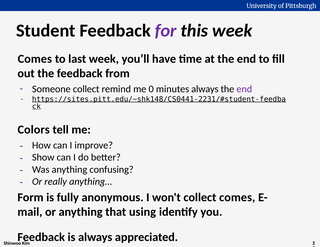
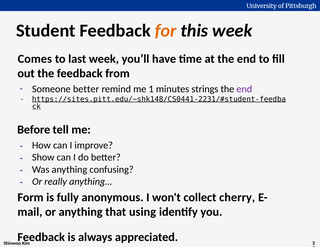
for colour: purple -> orange (166, 31)
Someone collect: collect -> better (86, 89)
0: 0 -> 1 (151, 89)
minutes always: always -> strings (205, 89)
Colors: Colors -> Before (34, 130)
collect comes: comes -> cherry (237, 198)
